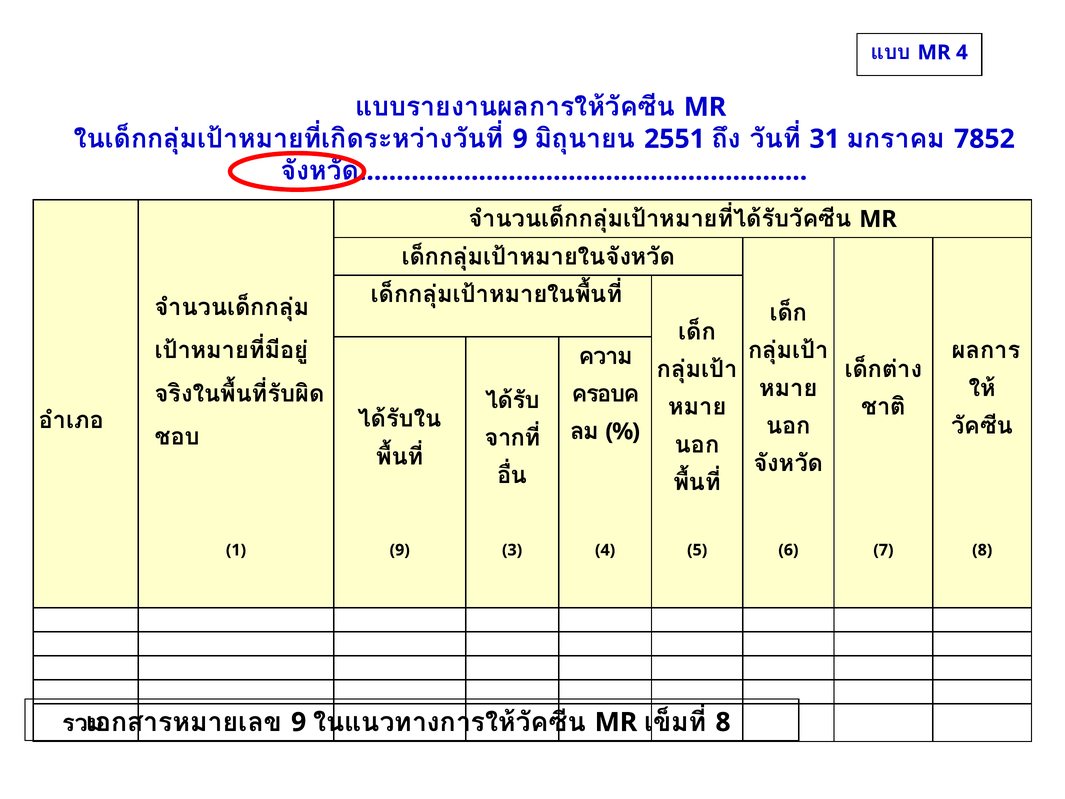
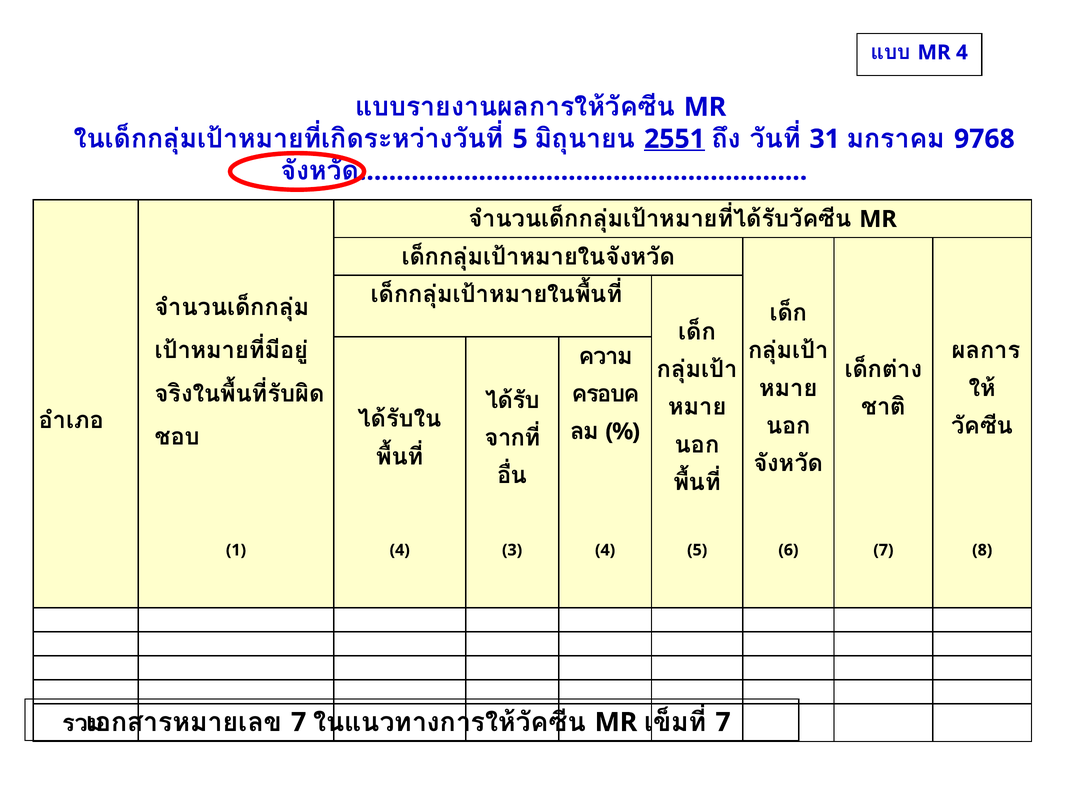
9: 9 -> 5 (520, 139)
2551 underline: none -> present (674, 139)
7852: 7852 -> 9768 (984, 139)
1 9: 9 -> 4 (400, 550)
9: 9 -> 7 (299, 722)
8: 8 -> 7 (723, 722)
